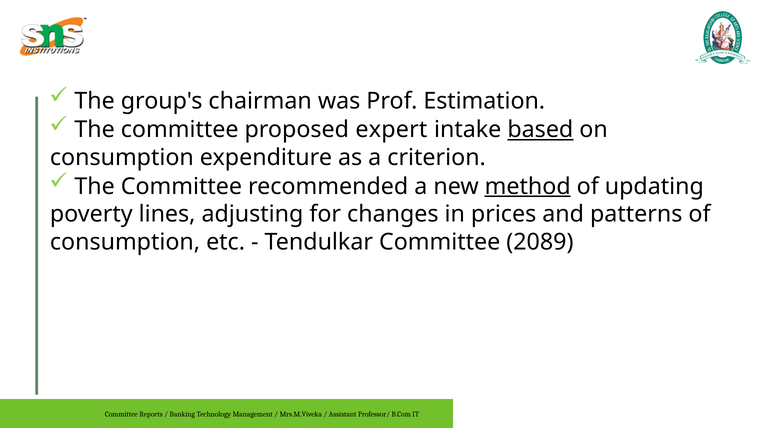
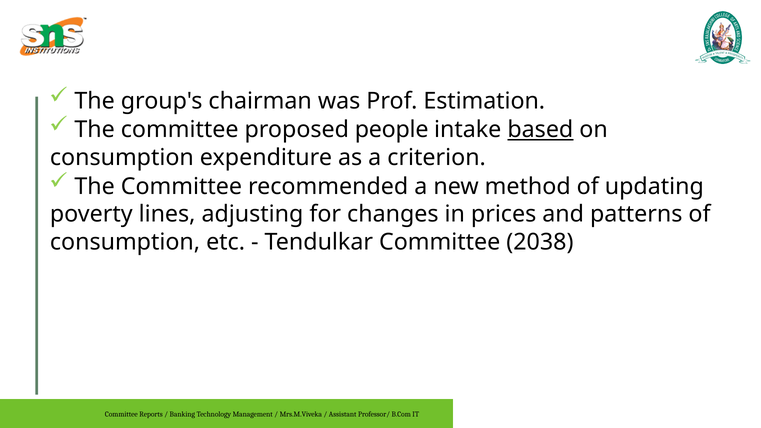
expert: expert -> people (392, 130)
method underline: present -> none (528, 186)
2089: 2089 -> 2038 (540, 242)
